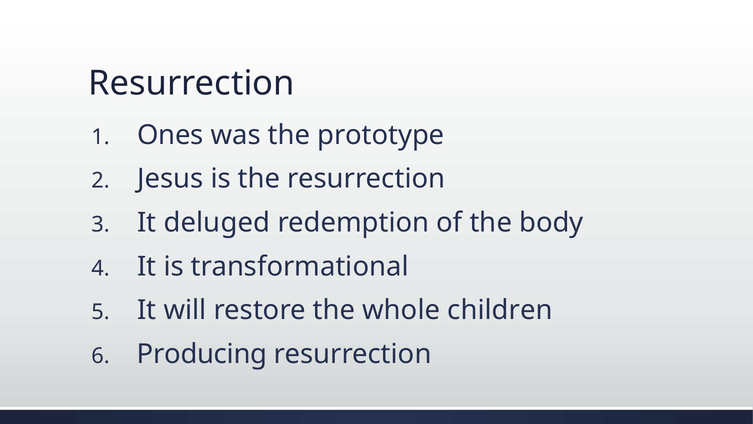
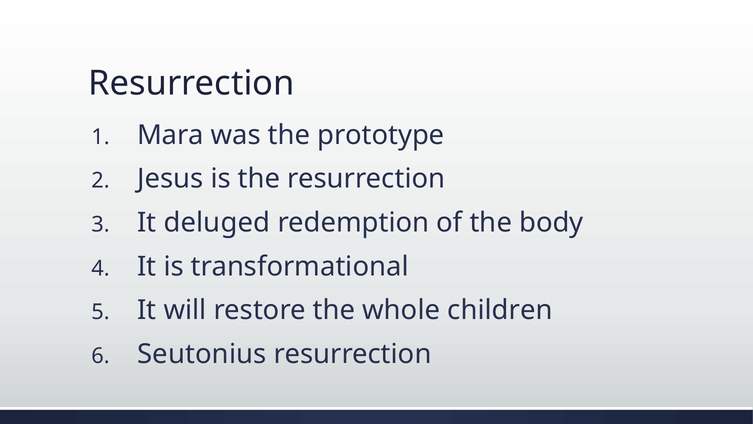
Ones: Ones -> Mara (170, 135)
Producing: Producing -> Seutonius (202, 354)
